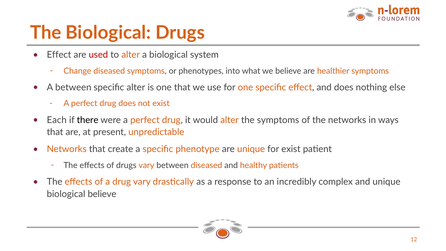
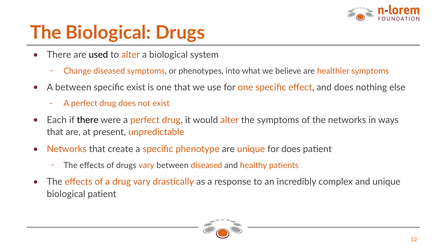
Effect: Effect -> There (59, 55)
used colour: red -> black (98, 55)
specific alter: alter -> exist (136, 87)
for exist: exist -> does (291, 149)
biological believe: believe -> patient (102, 194)
